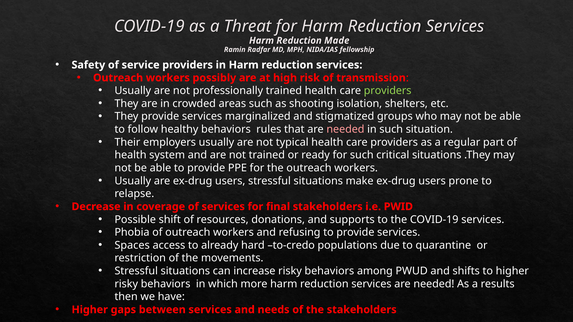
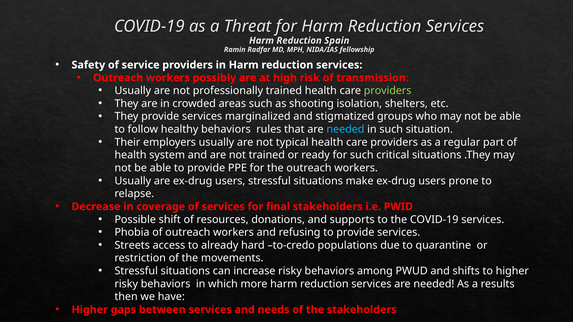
Made: Made -> Spain (337, 41)
needed colour: pink -> light blue (345, 129)
Spaces: Spaces -> Streets (132, 245)
